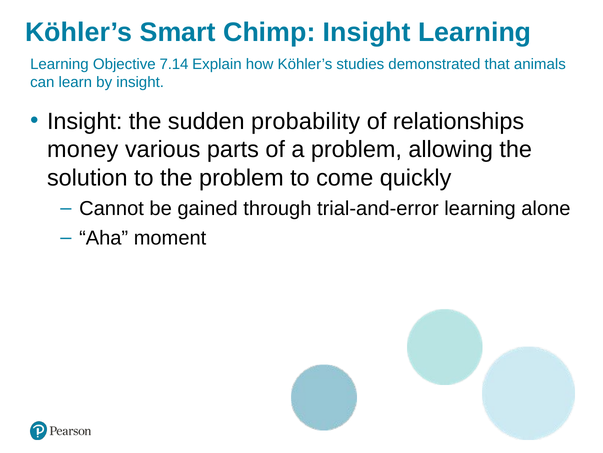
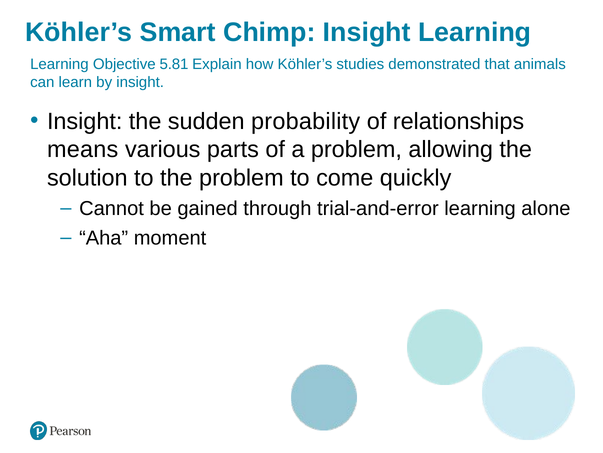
7.14: 7.14 -> 5.81 (174, 64)
money: money -> means (83, 149)
